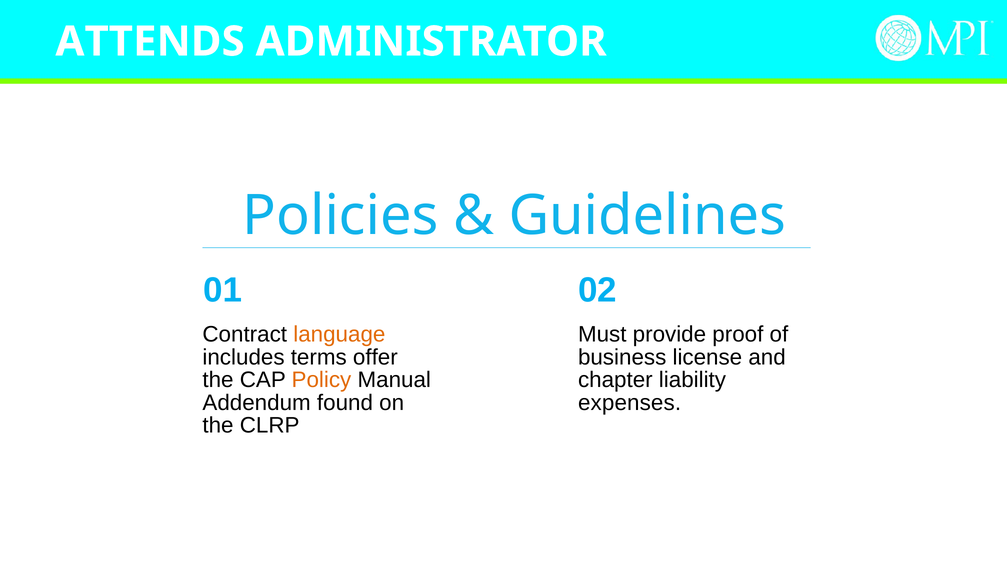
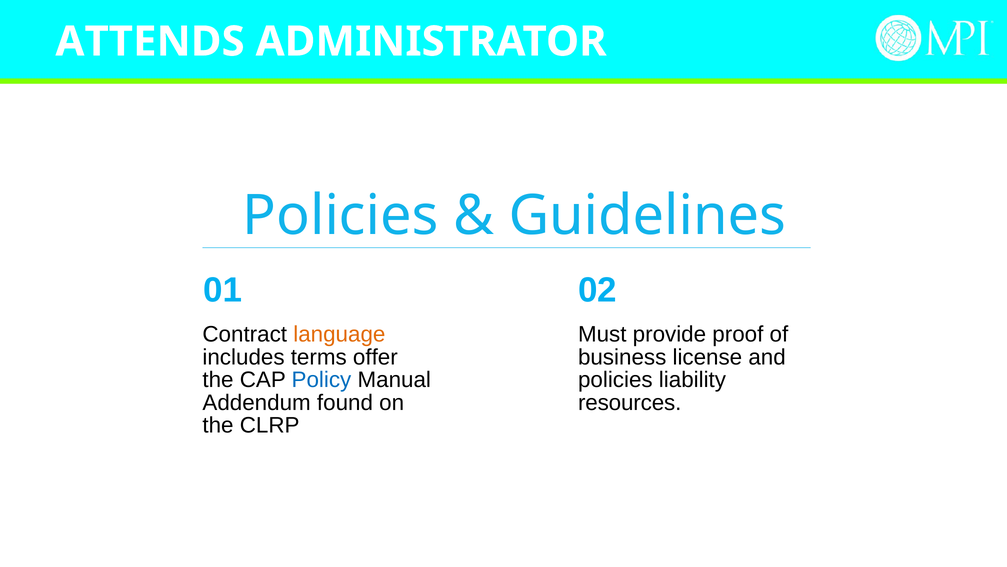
Policy colour: orange -> blue (321, 380)
chapter: chapter -> policies (615, 379)
expenses: expenses -> resources (630, 402)
